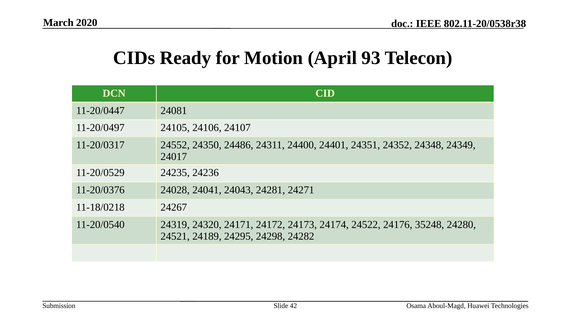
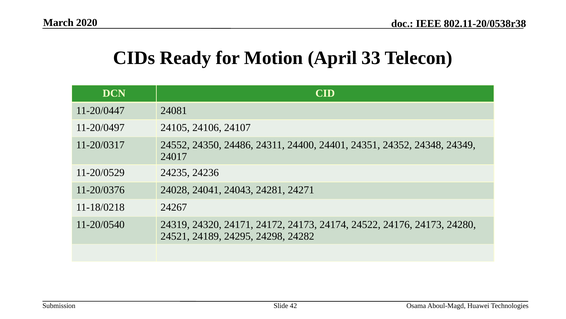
93: 93 -> 33 (371, 58)
24176 35248: 35248 -> 24173 (430, 224)
